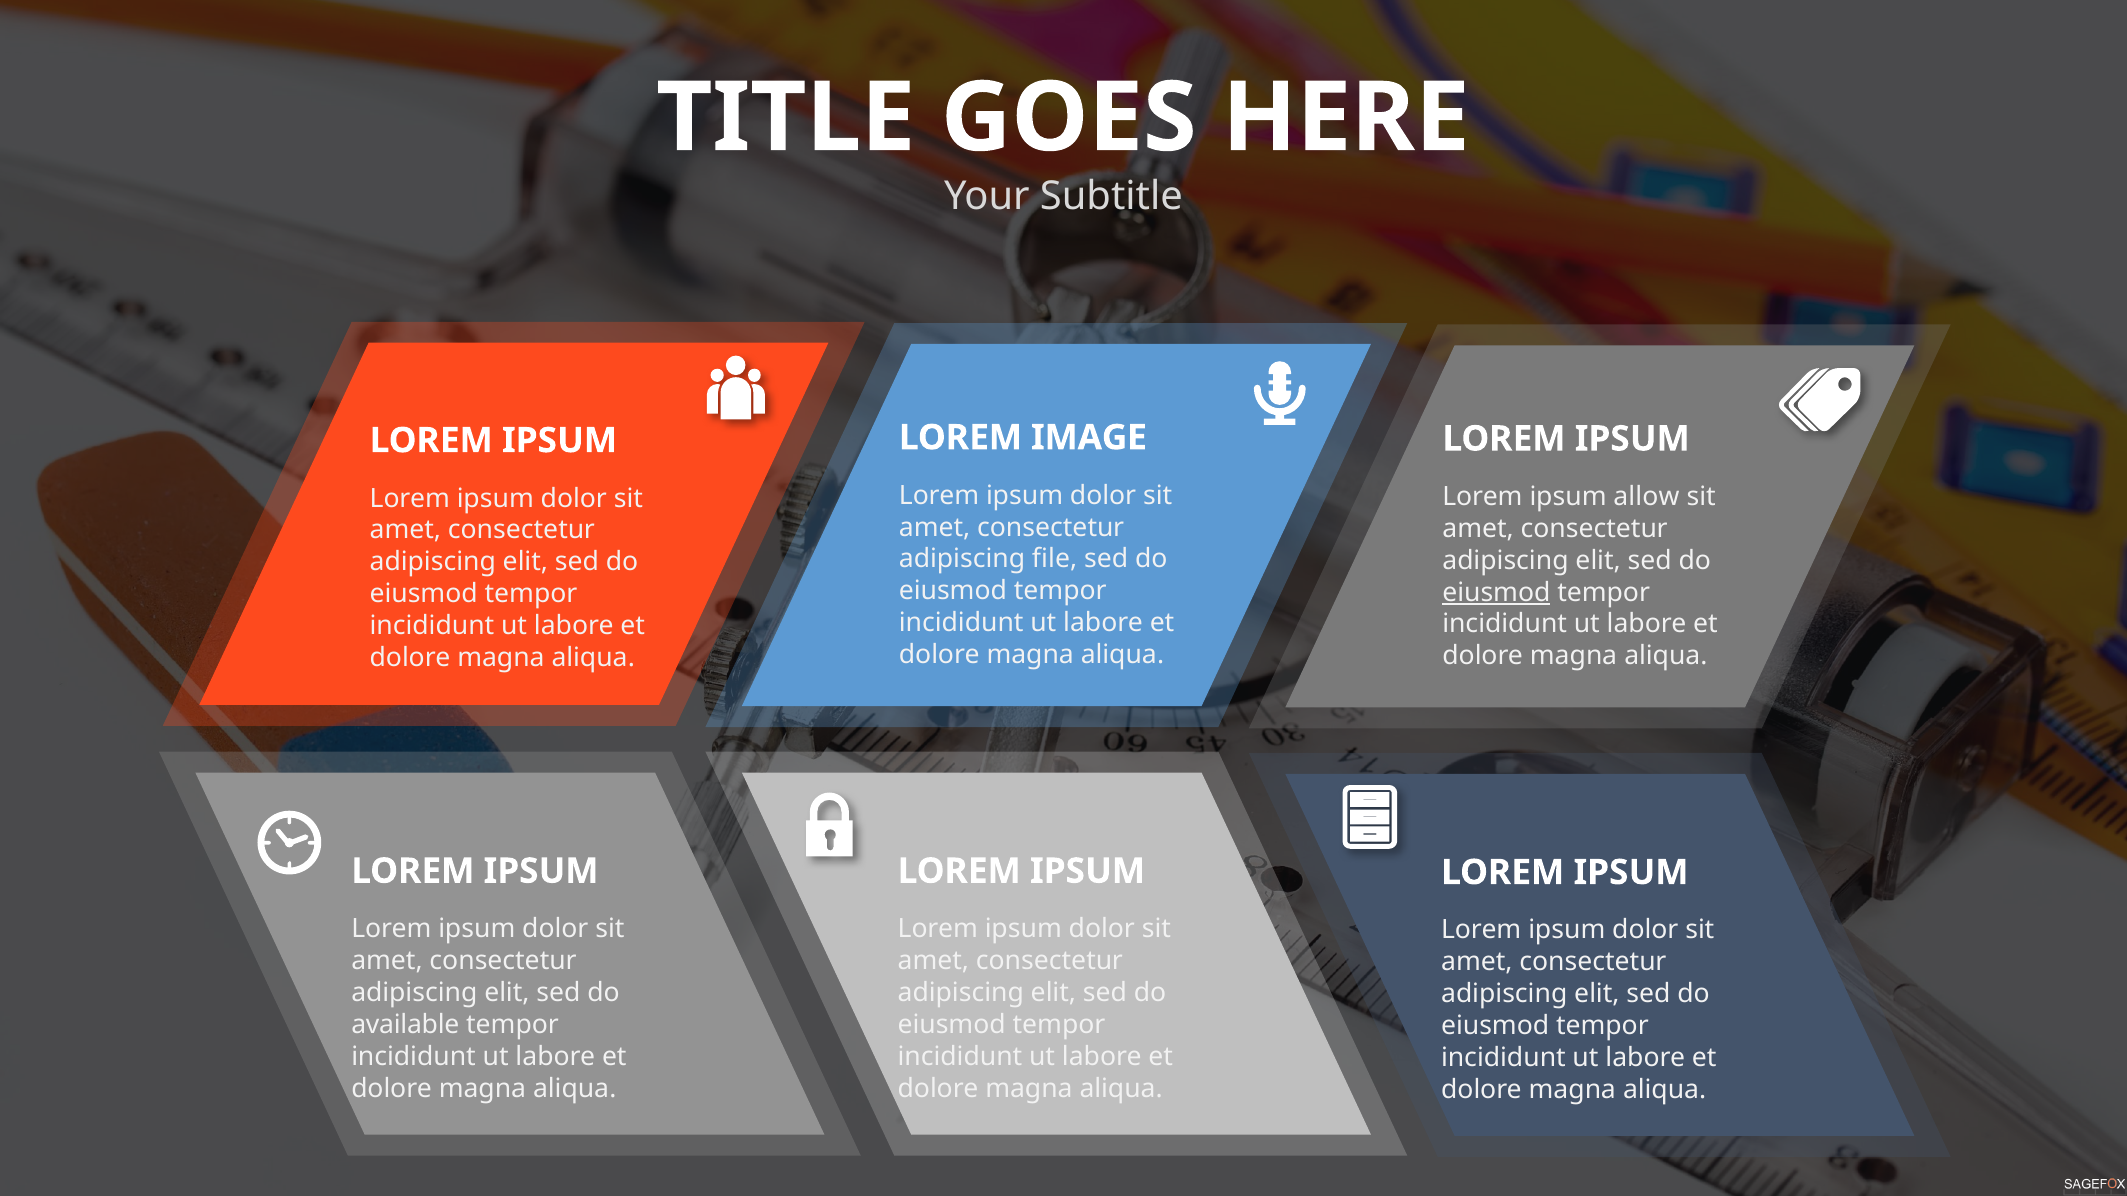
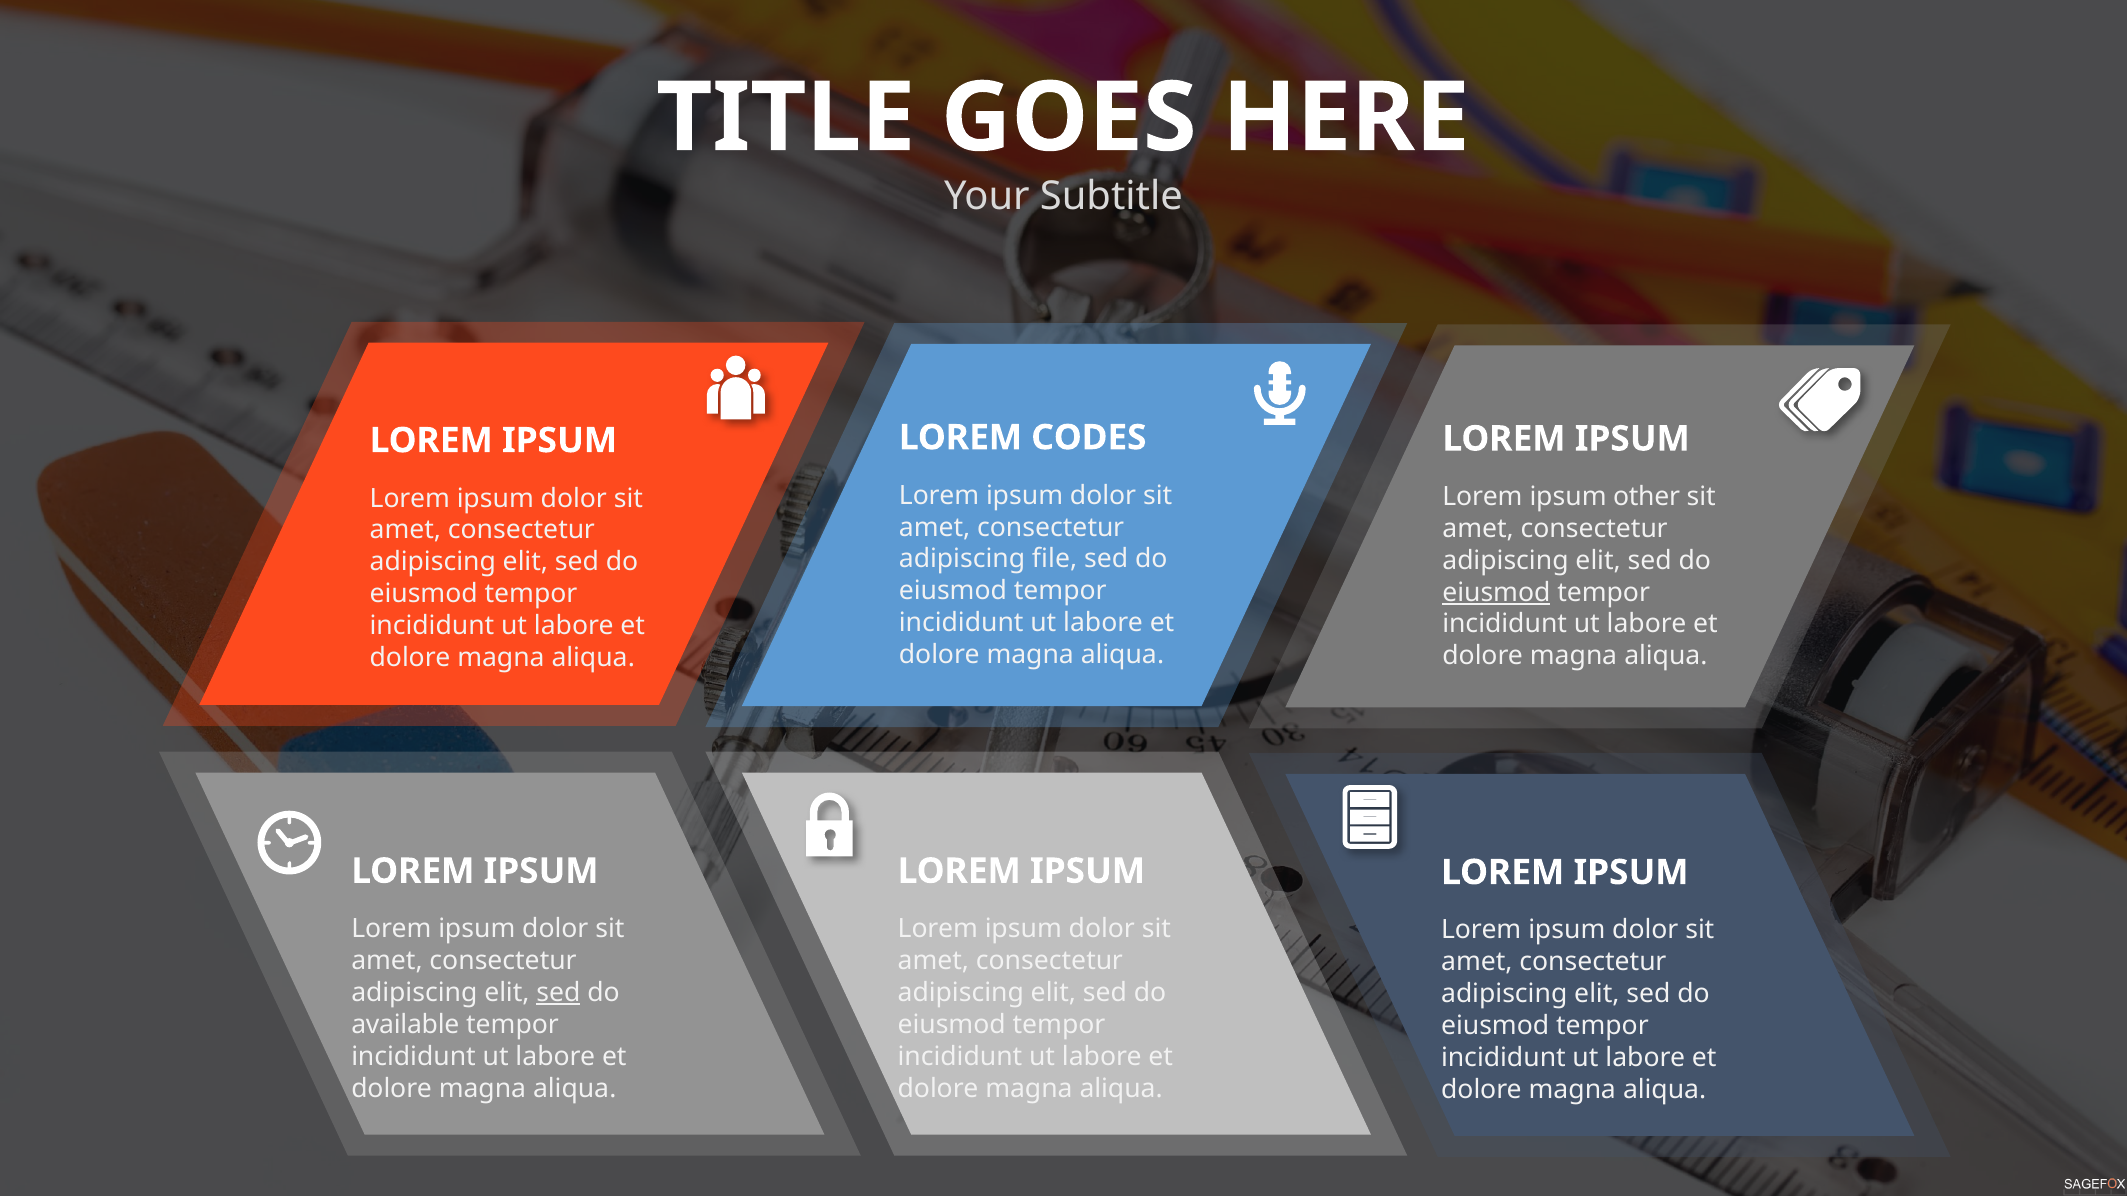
IMAGE: IMAGE -> CODES (1089, 438)
allow: allow -> other (1647, 497)
sed underline: none -> present (558, 993)
